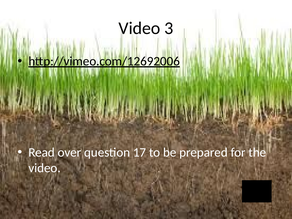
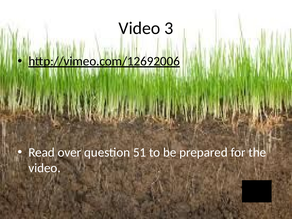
17: 17 -> 51 (140, 152)
